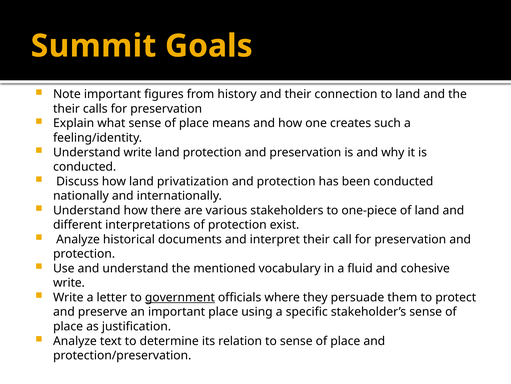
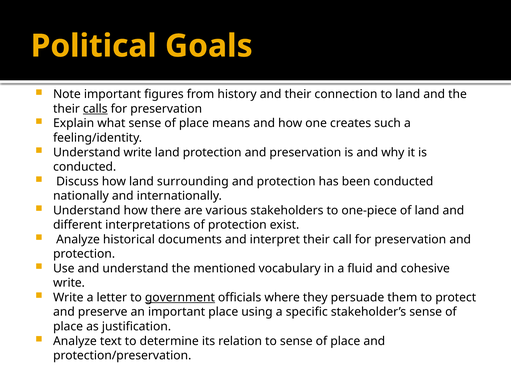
Summit: Summit -> Political (94, 46)
calls underline: none -> present (95, 109)
privatization: privatization -> surrounding (193, 181)
